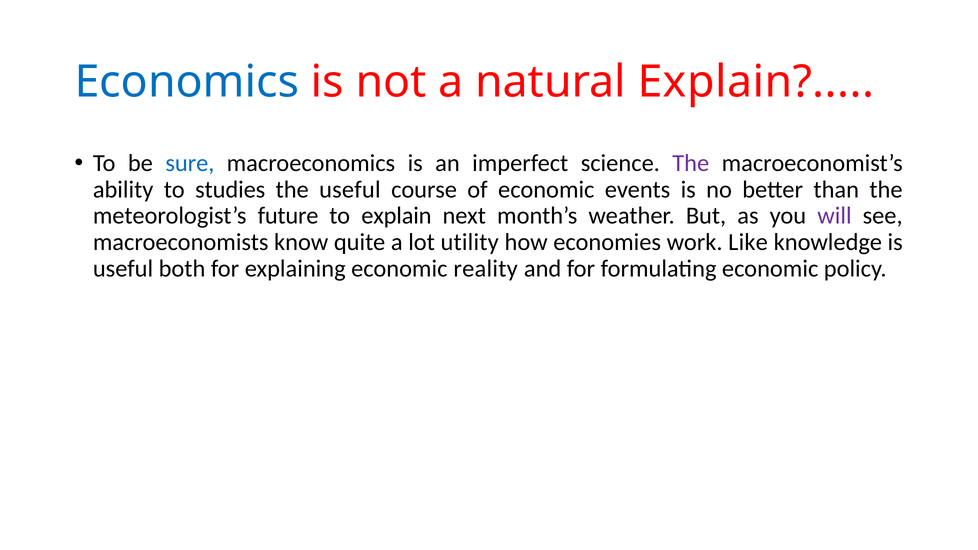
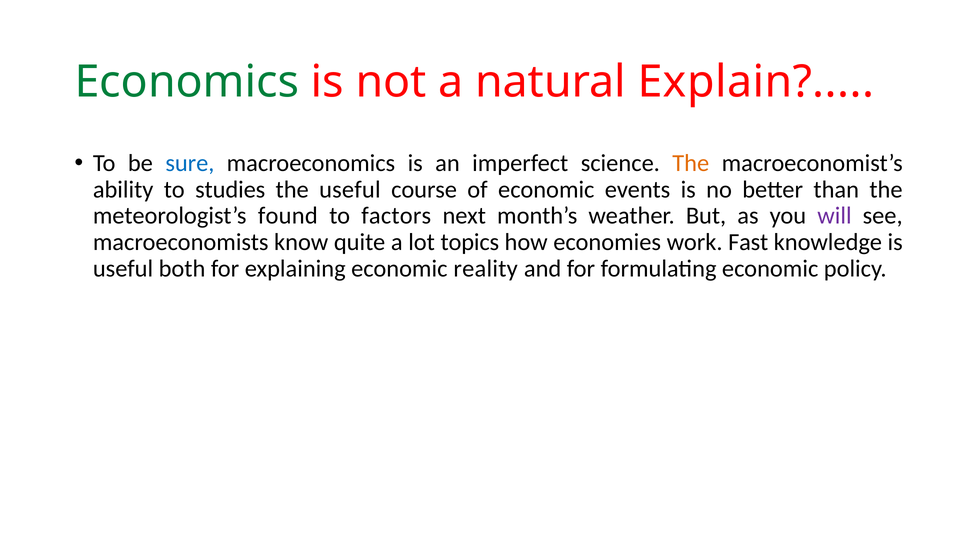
Economics colour: blue -> green (187, 82)
The colour: purple -> orange (691, 163)
future: future -> found (288, 216)
to explain: explain -> factors (396, 216)
utility: utility -> topics (470, 242)
Like: Like -> Fast (748, 242)
